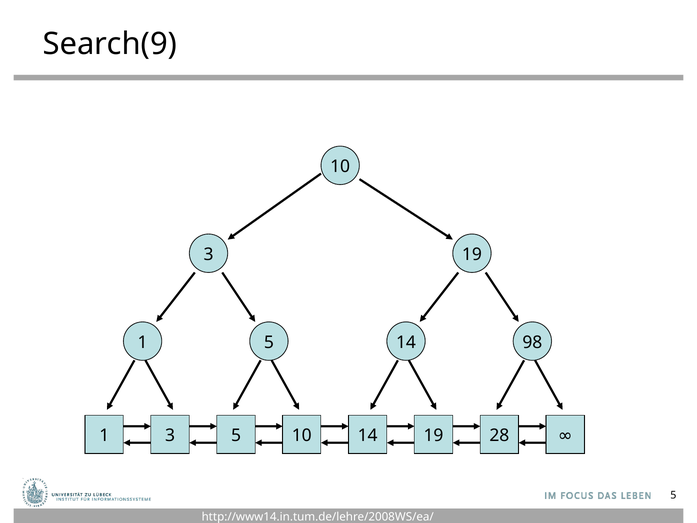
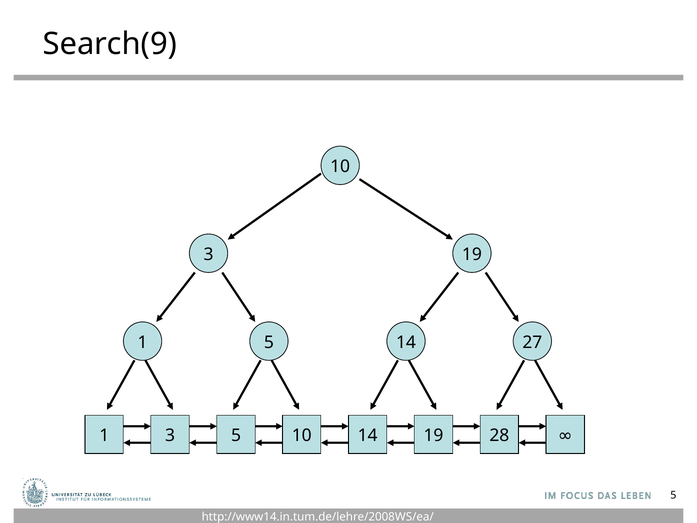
98: 98 -> 27 (532, 342)
